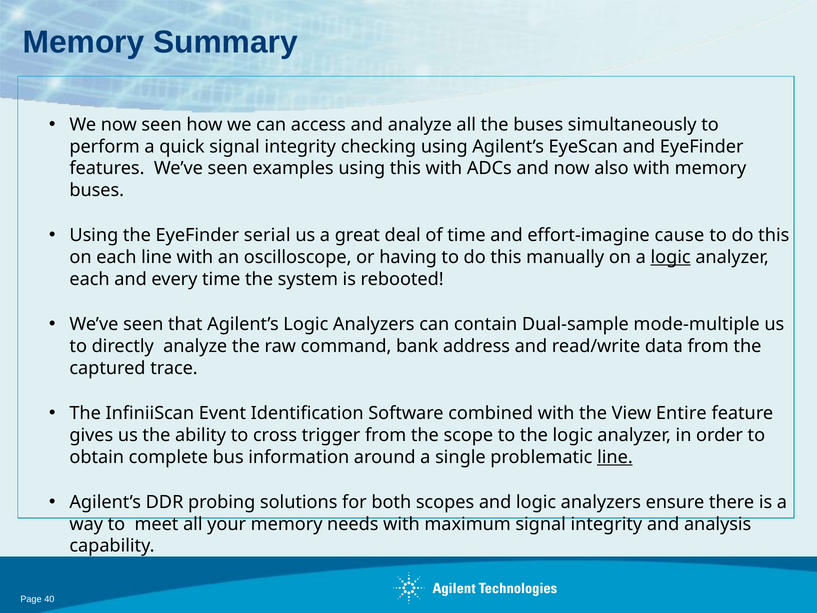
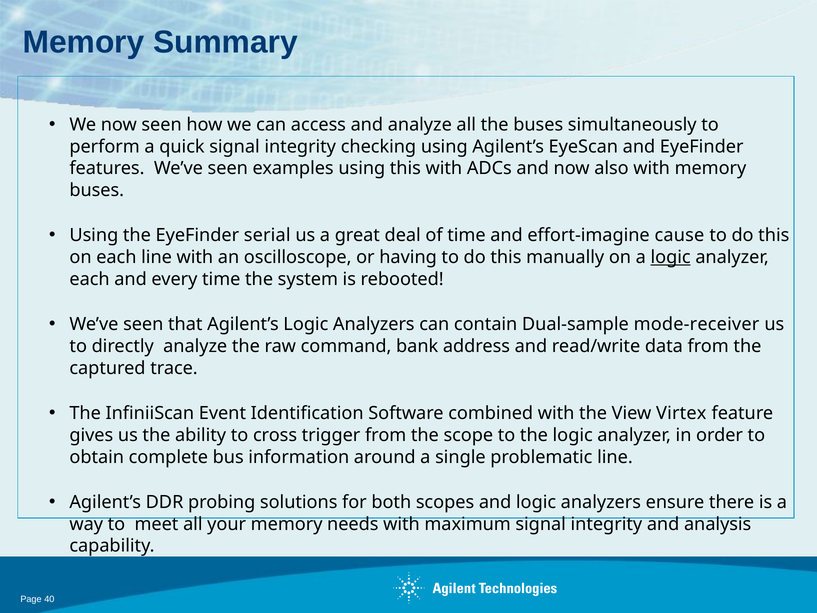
mode-multiple: mode-multiple -> mode-receiver (696, 324)
Entire: Entire -> Virtex (681, 413)
line underline: present -> none (615, 457)
